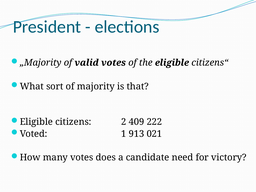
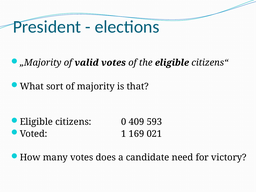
2: 2 -> 0 (124, 122)
222: 222 -> 593 (154, 122)
913: 913 -> 169 (136, 134)
